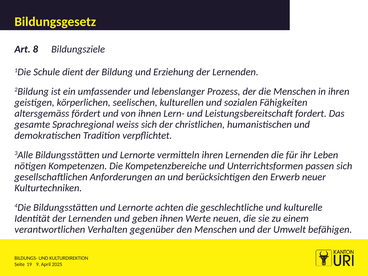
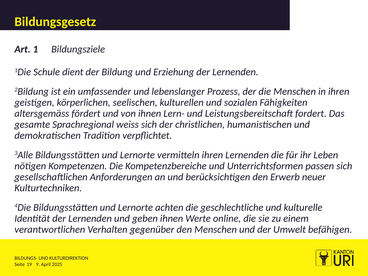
8: 8 -> 1 (35, 49)
neuen: neuen -> online (227, 218)
